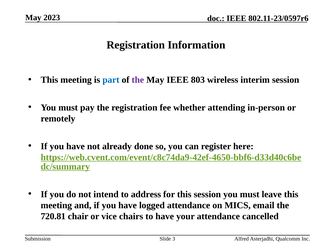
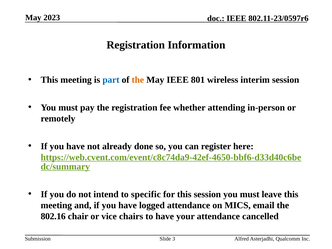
the colour: purple -> orange (138, 80)
803: 803 -> 801 (198, 80)
address: address -> specific (146, 194)
720.81: 720.81 -> 802.16 (53, 216)
